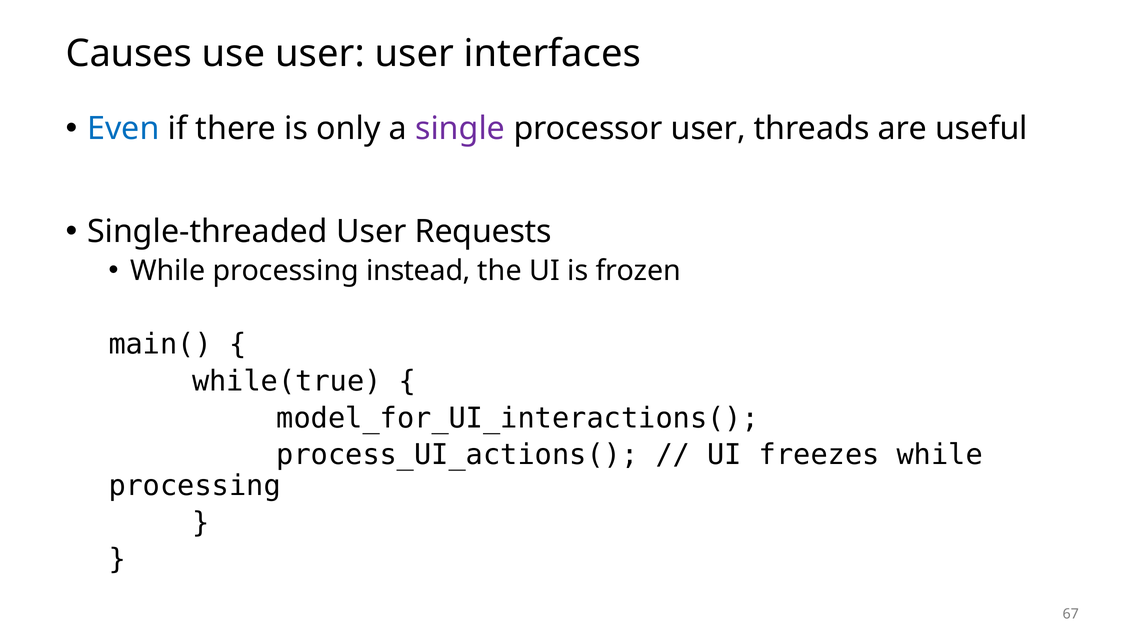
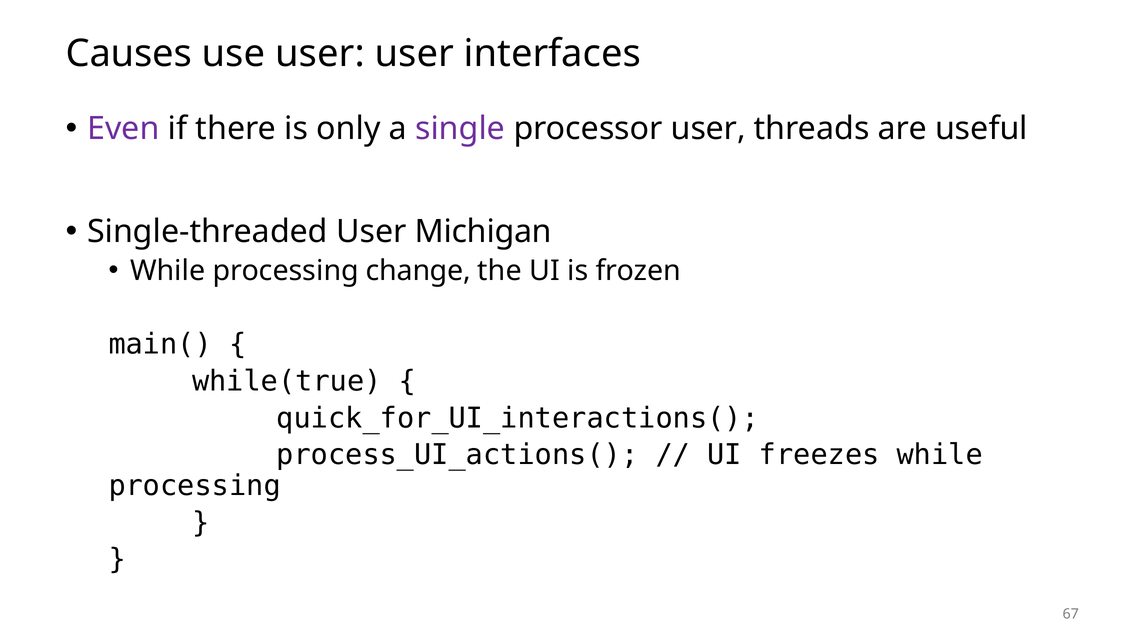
Even colour: blue -> purple (123, 129)
Requests: Requests -> Michigan (483, 232)
instead: instead -> change (418, 271)
model_for_UI_interactions(: model_for_UI_interactions( -> quick_for_UI_interactions( (518, 418)
